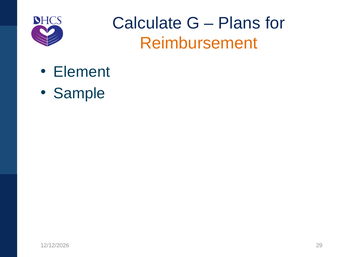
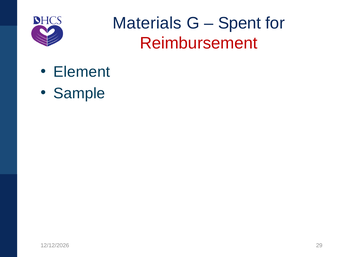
Calculate: Calculate -> Materials (147, 23)
Plans: Plans -> Spent (239, 23)
Reimbursement colour: orange -> red (199, 43)
